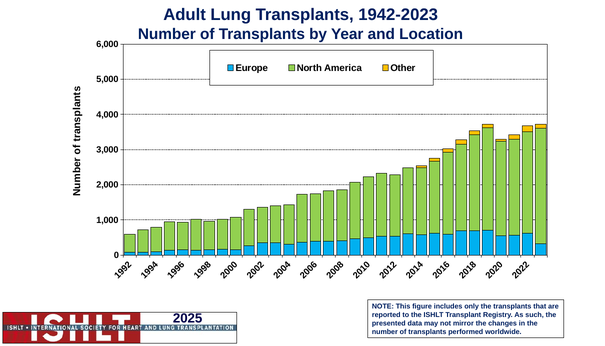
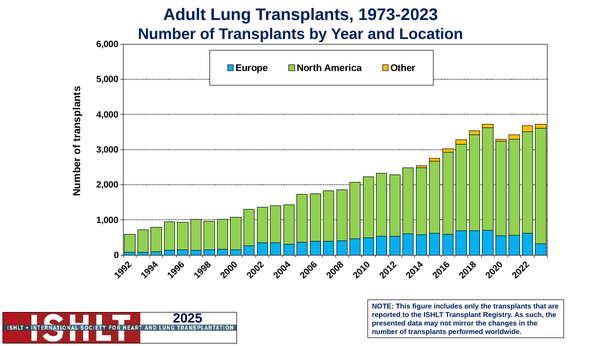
1942-2023: 1942-2023 -> 1973-2023 (398, 15)
